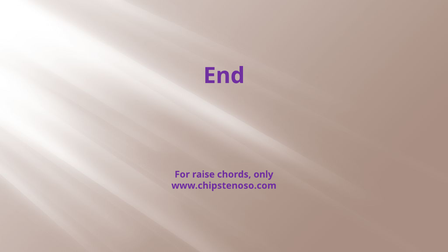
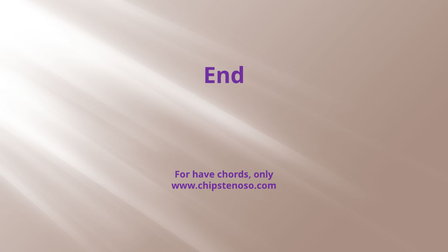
raise: raise -> have (203, 174)
